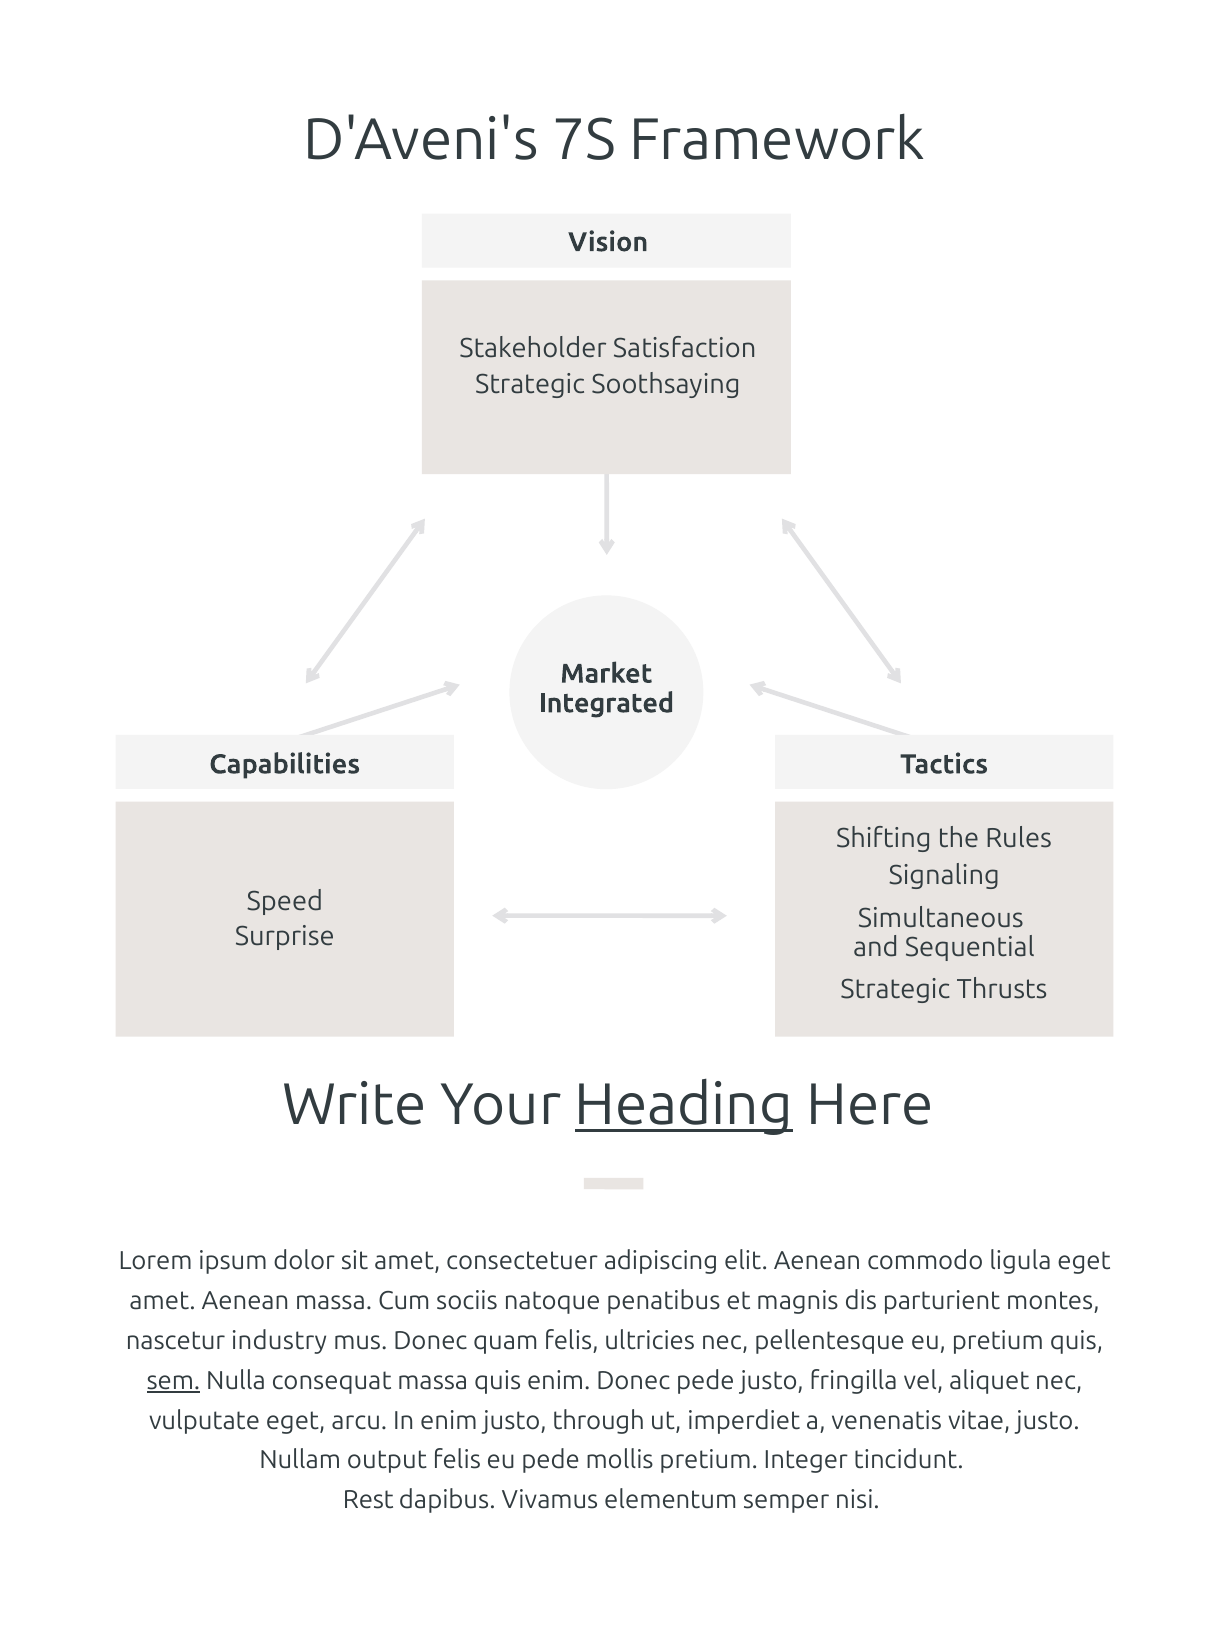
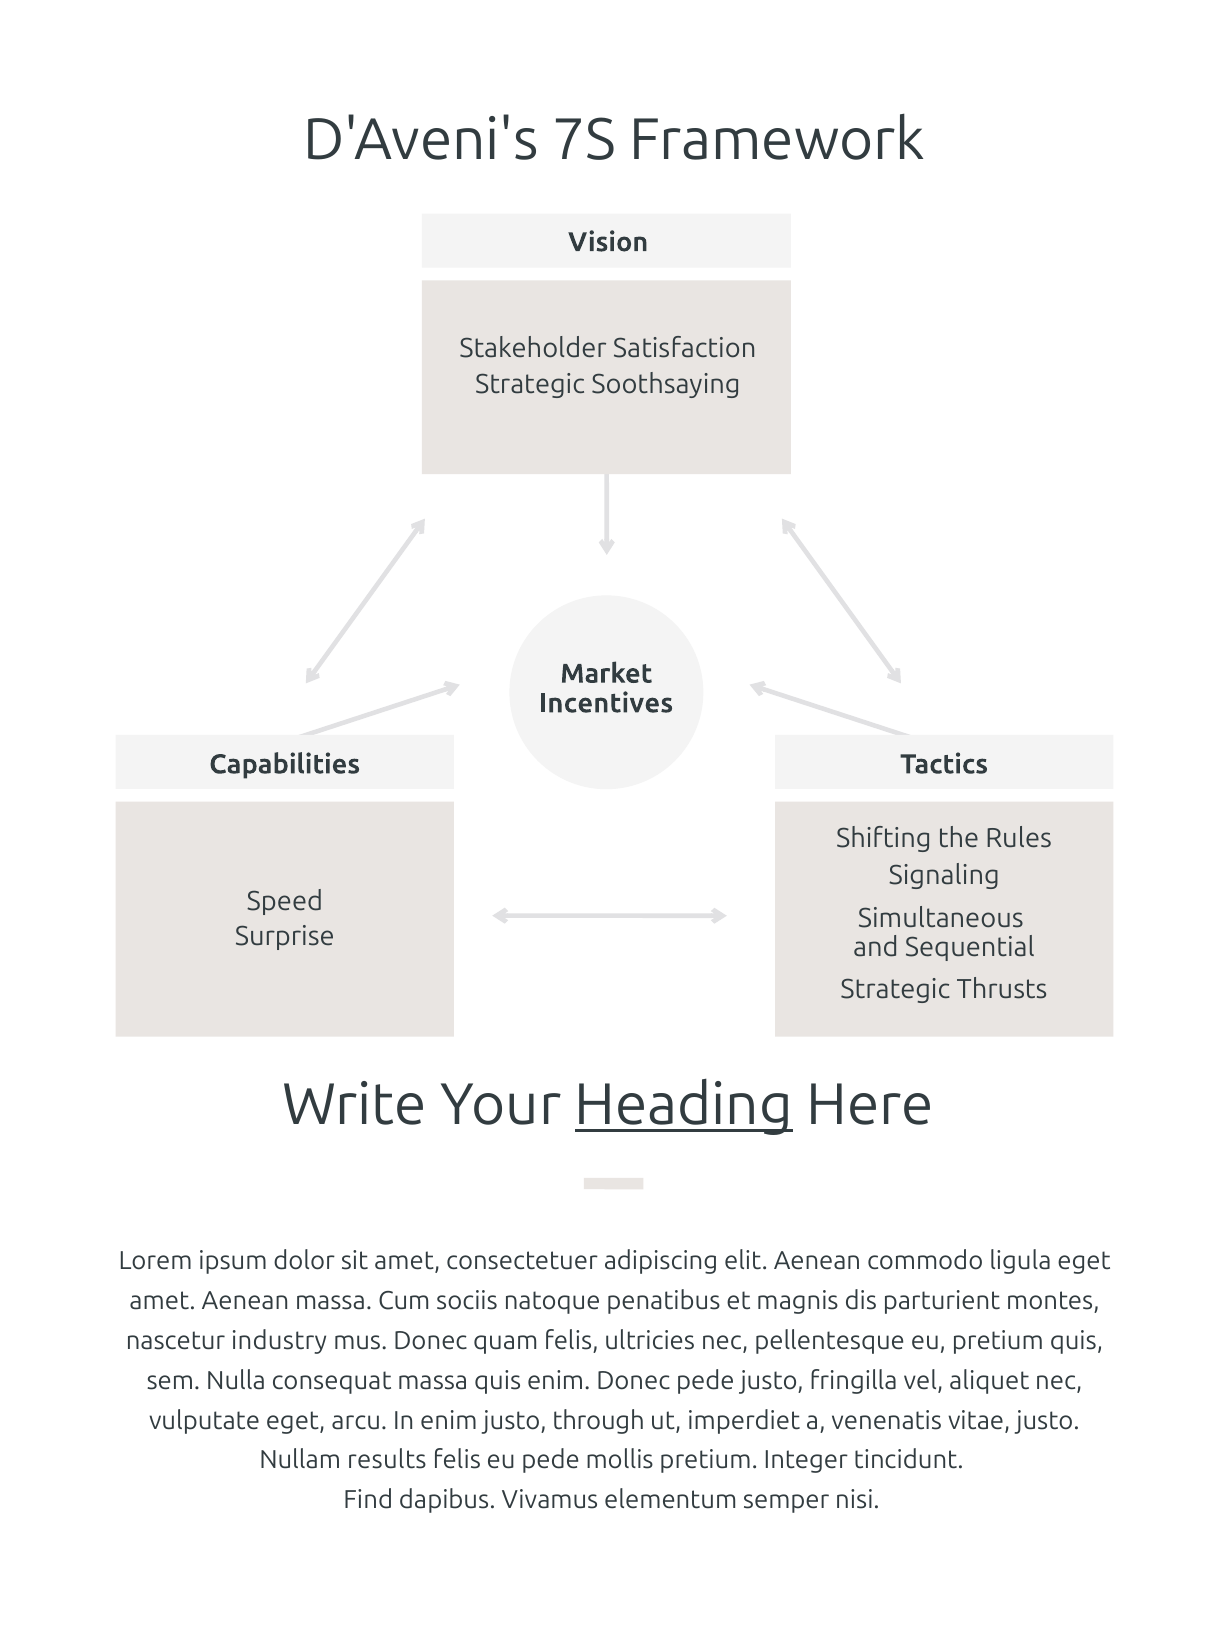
Integrated: Integrated -> Incentives (606, 704)
sem underline: present -> none (173, 1381)
output: output -> results (387, 1461)
Rest: Rest -> Find (368, 1501)
